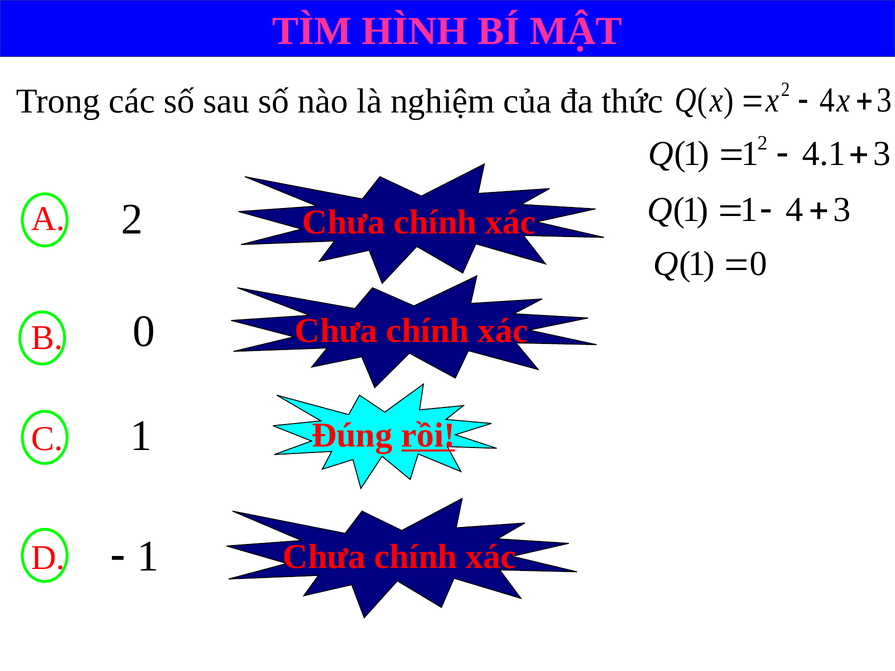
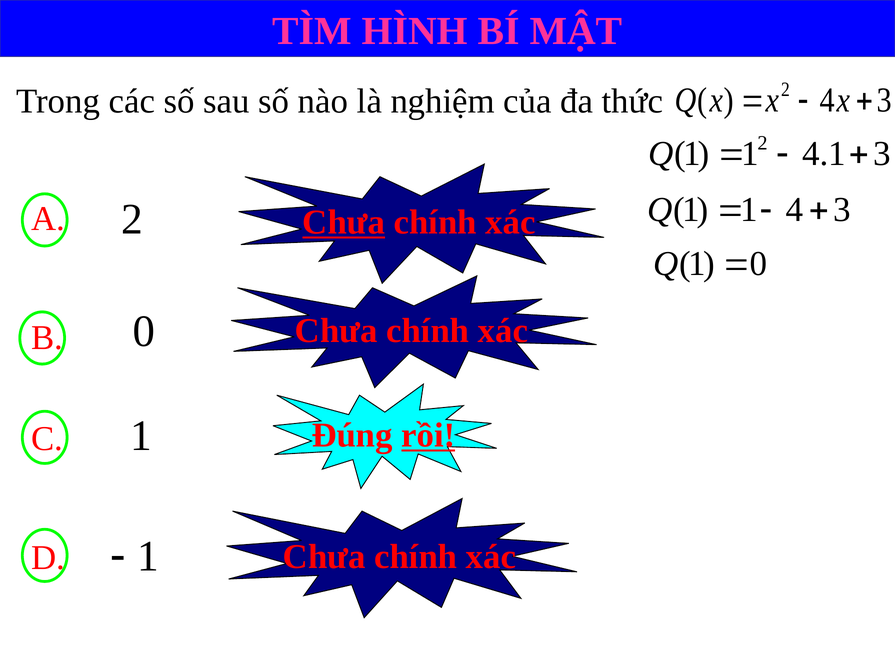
Chưa underline: none -> present (344, 222)
